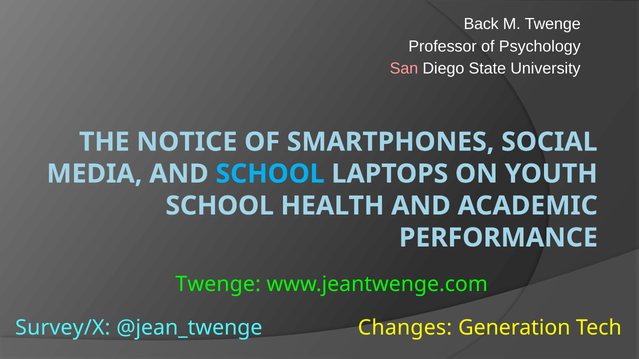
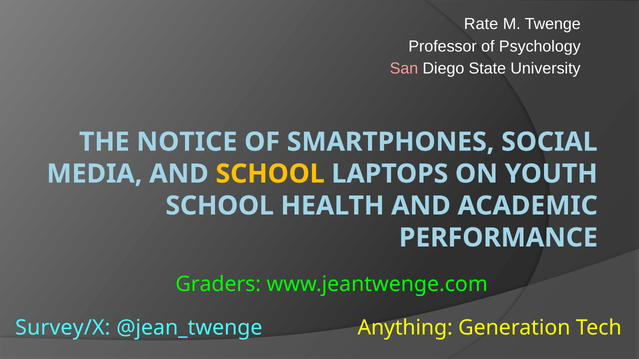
Back: Back -> Rate (481, 24)
SCHOOL colour: light blue -> yellow (270, 174)
Twenge: Twenge -> Graders (218, 285)
Changes: Changes -> Anything (405, 328)
